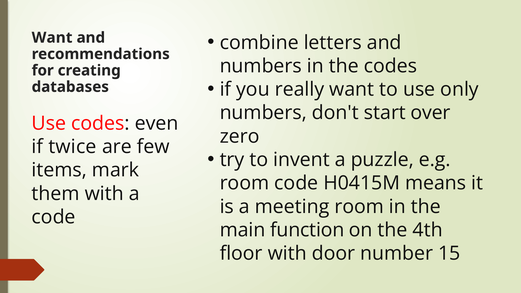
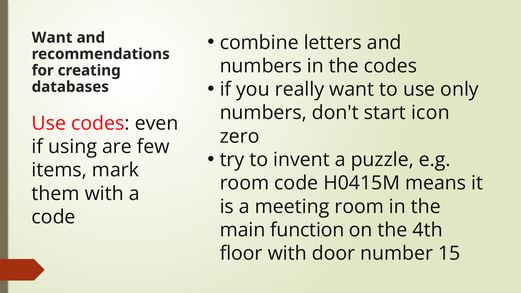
over: over -> icon (430, 113)
twice: twice -> using (73, 147)
